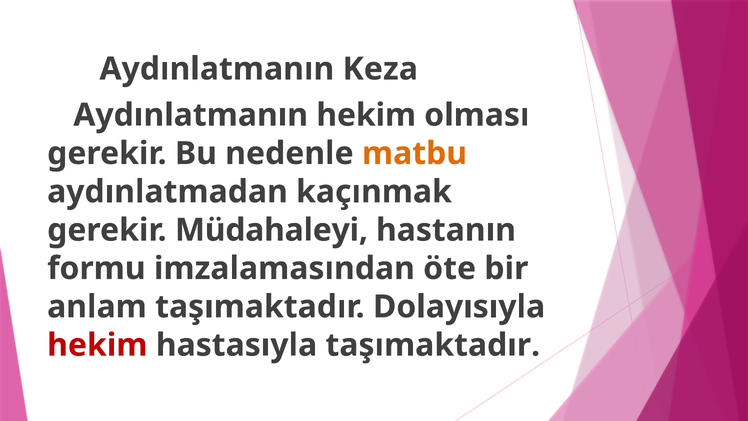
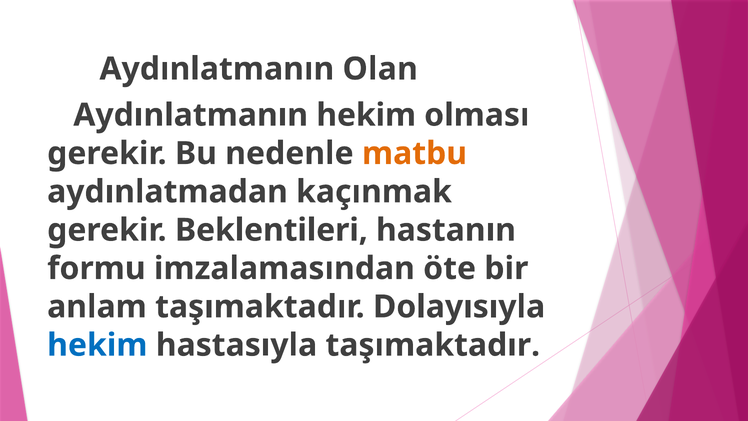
Keza: Keza -> Olan (380, 69)
Müdahaleyi: Müdahaleyi -> Beklentileri (271, 230)
hekim colour: red -> blue (97, 345)
